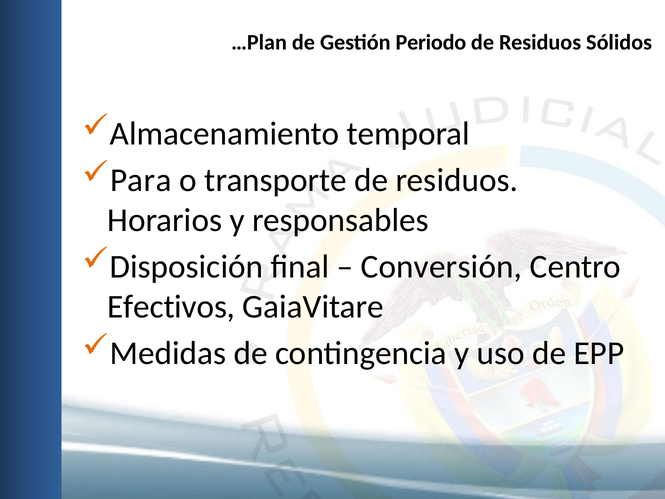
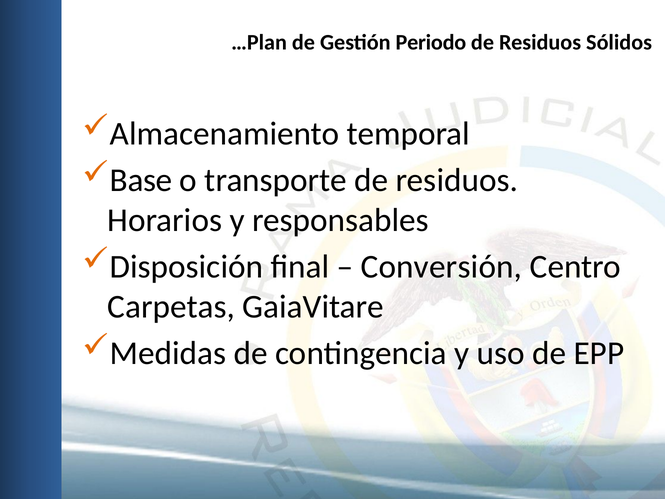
Para: Para -> Base (141, 180)
Efectivos: Efectivos -> Carpetas (171, 306)
